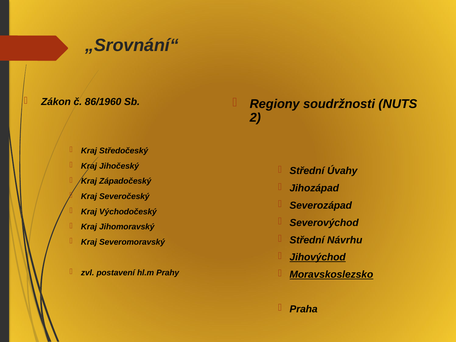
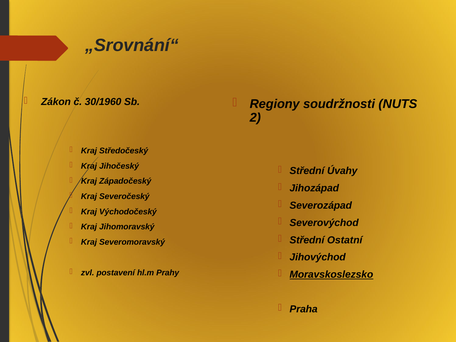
86/1960: 86/1960 -> 30/1960 (103, 102)
Návrhu: Návrhu -> Ostatní (345, 240)
Jihovýchod underline: present -> none (318, 257)
